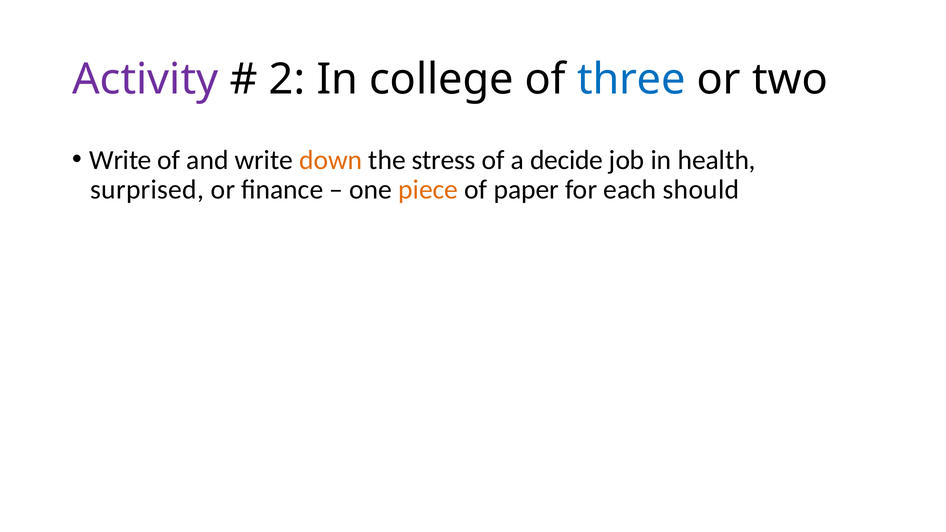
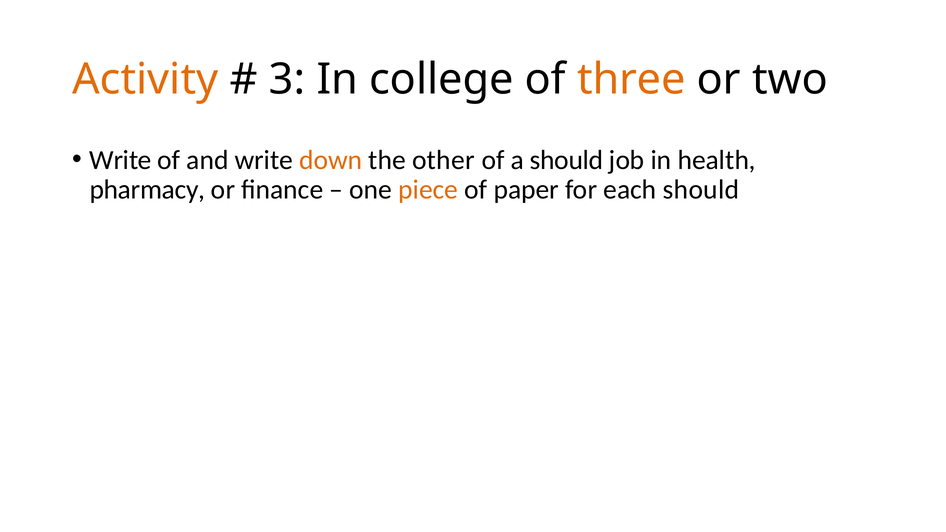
Activity colour: purple -> orange (145, 79)
2: 2 -> 3 (287, 79)
three colour: blue -> orange (631, 79)
stress: stress -> other (443, 160)
a decide: decide -> should (567, 160)
surprised: surprised -> pharmacy (147, 190)
